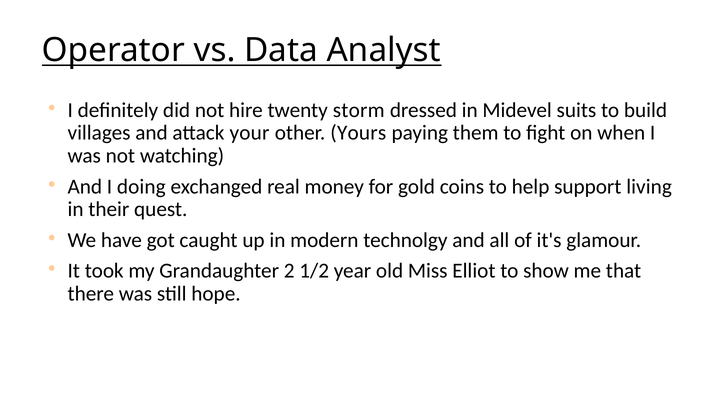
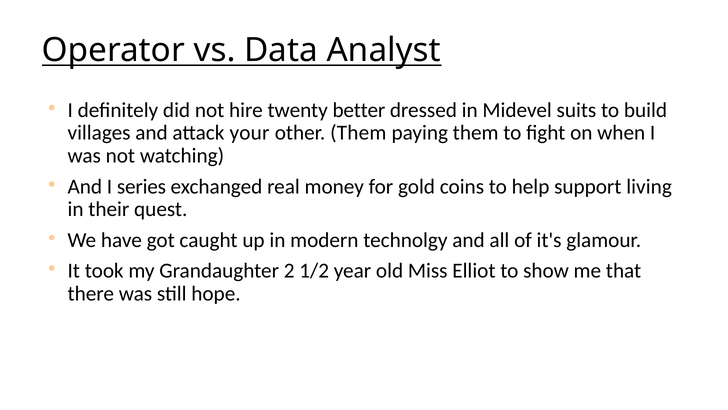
storm: storm -> better (359, 110)
other Yours: Yours -> Them (358, 133)
doing: doing -> series (141, 186)
